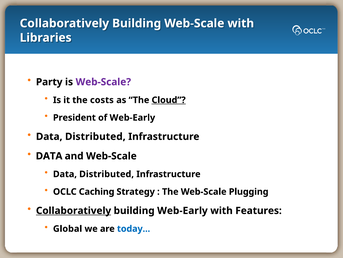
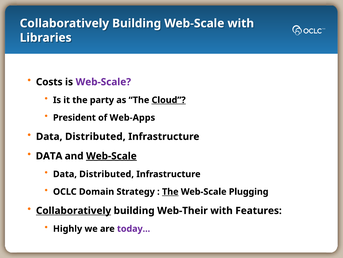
Party: Party -> Costs (49, 82)
costs: costs -> party (102, 100)
of Web-Early: Web-Early -> Web-Apps (132, 117)
Web-Scale underline: none -> present (111, 156)
Caching: Caching -> Domain (97, 191)
The underline: none -> present (170, 191)
building Web-Early: Web-Early -> Web-Their (182, 210)
Global: Global -> Highly (68, 228)
today colour: blue -> purple (134, 228)
